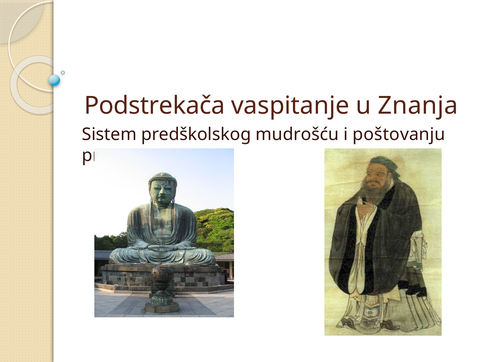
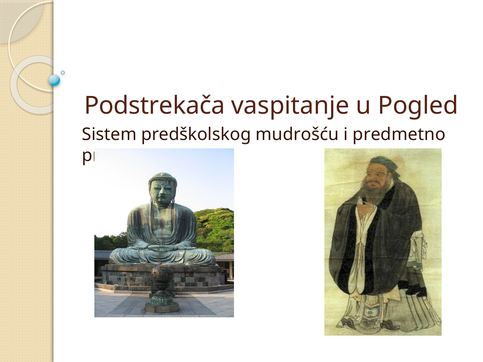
Znanja: Znanja -> Pogled (418, 106)
poštovanju: poštovanju -> predmetno (399, 134)
